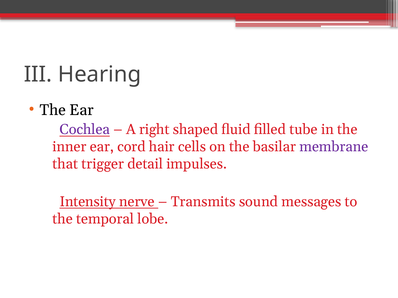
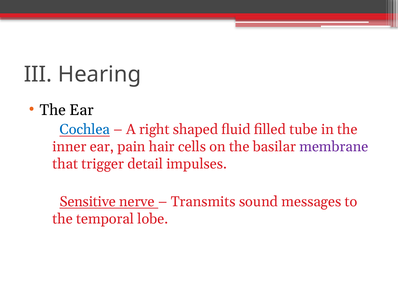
Cochlea colour: purple -> blue (85, 130)
cord: cord -> pain (131, 147)
Intensity: Intensity -> Sensitive (88, 202)
